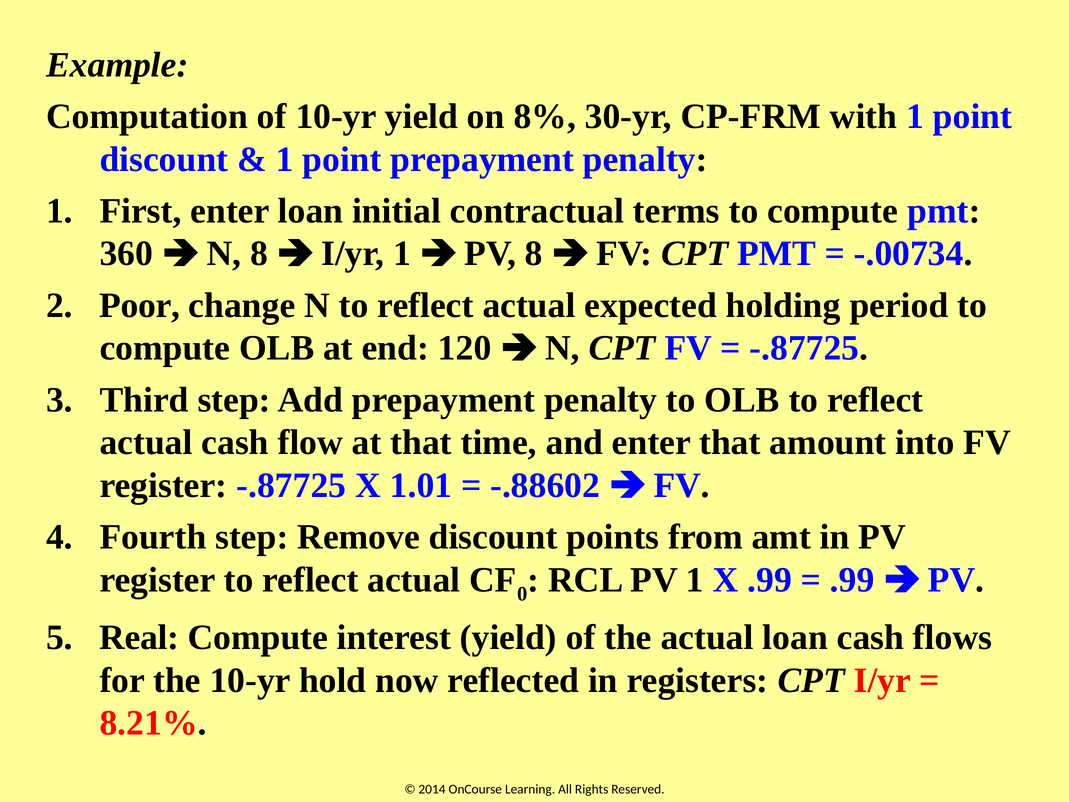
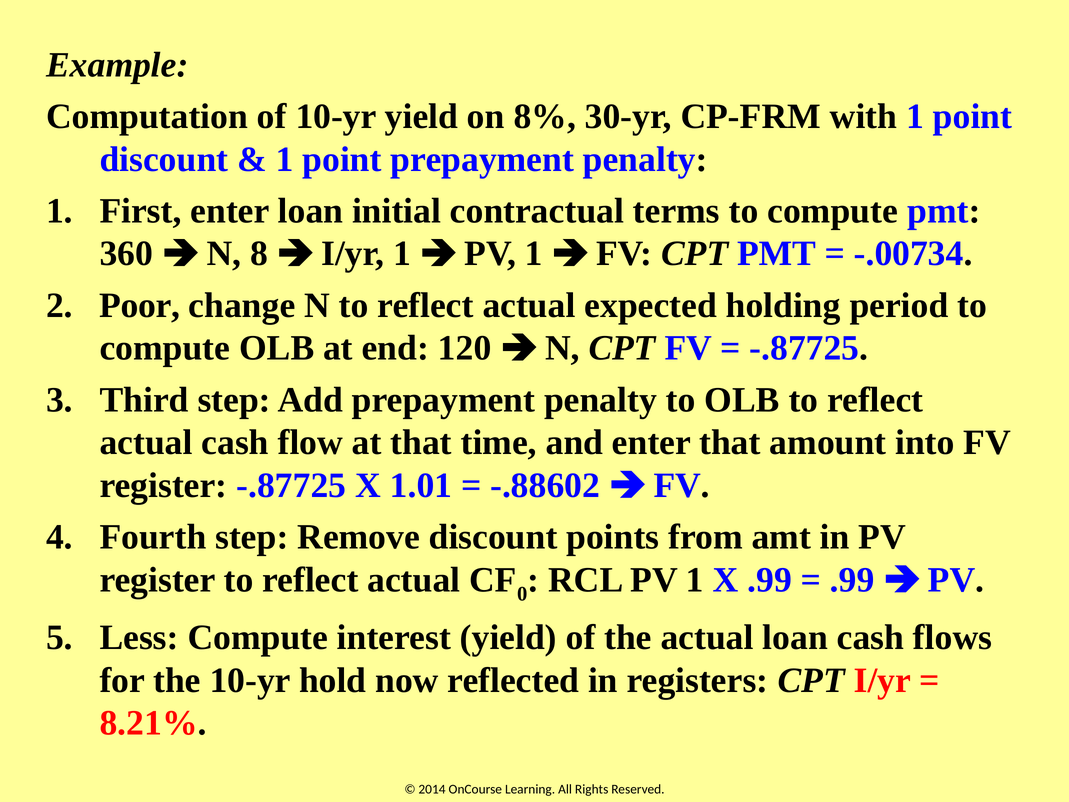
8: 8 -> 1 (534, 254)
Real: Real -> Less (139, 637)
